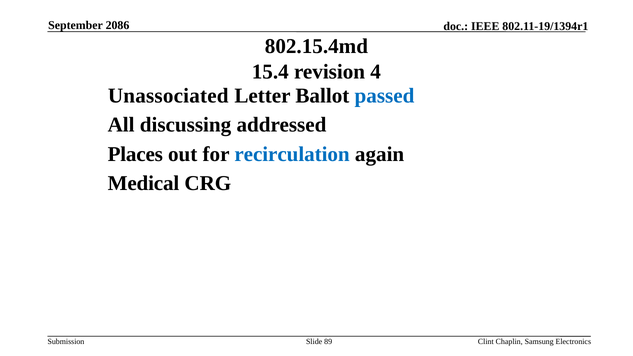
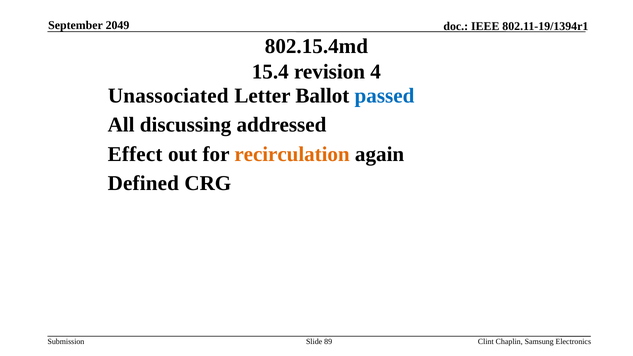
2086: 2086 -> 2049 (117, 25)
Places: Places -> Effect (135, 154)
recirculation colour: blue -> orange (292, 154)
Medical: Medical -> Defined (143, 184)
